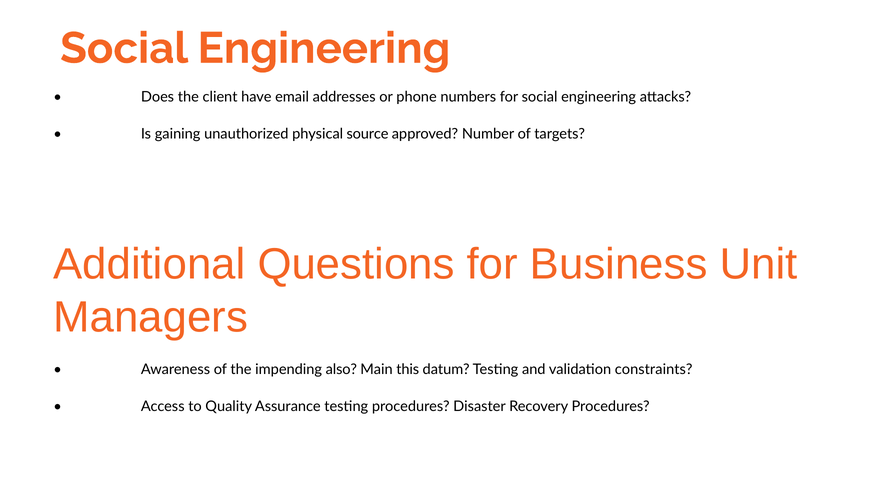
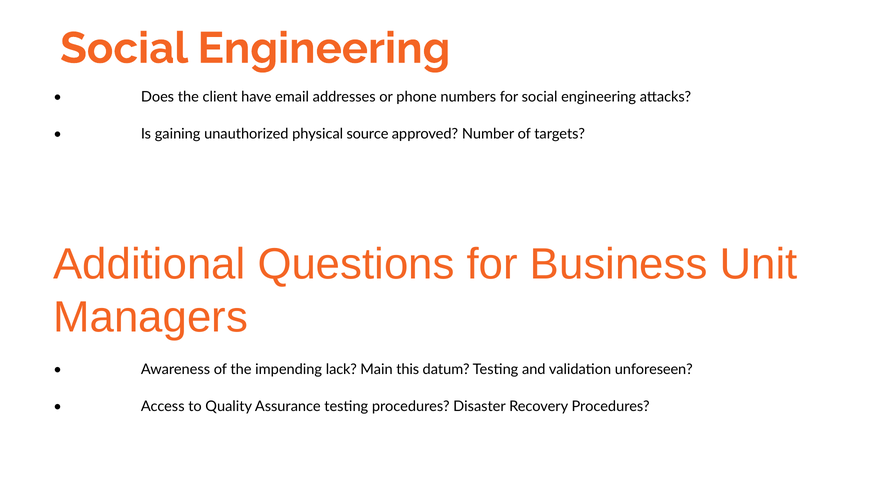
also: also -> lack (341, 369)
constraints: constraints -> unforeseen (654, 369)
